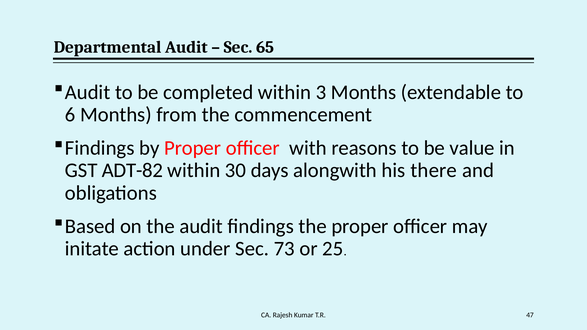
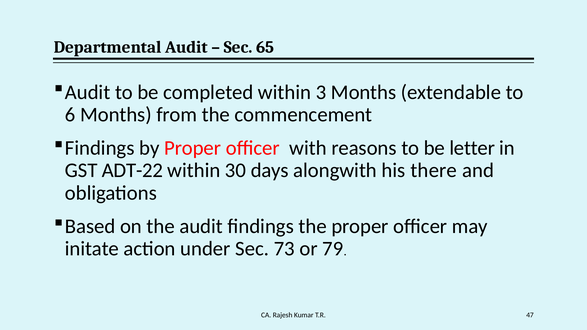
value: value -> letter (472, 148)
ADT-82: ADT-82 -> ADT-22 (132, 171)
25: 25 -> 79 (333, 249)
